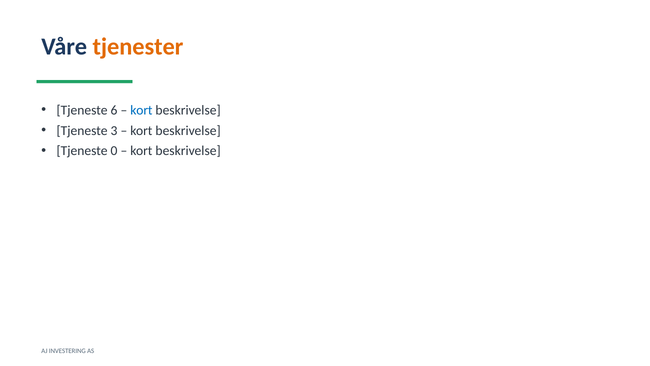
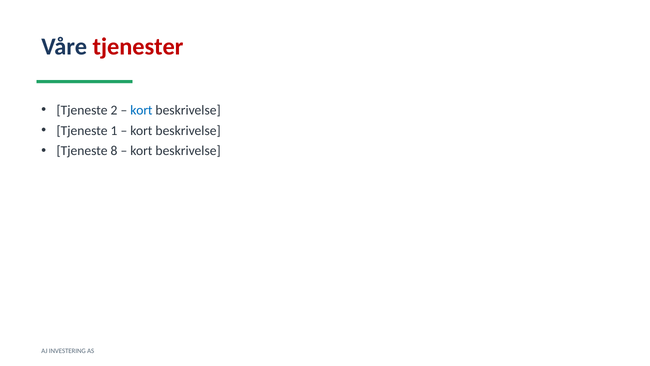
tjenester colour: orange -> red (138, 46)
6: 6 -> 2 (114, 110)
3: 3 -> 1 (114, 130)
0: 0 -> 8 (114, 151)
